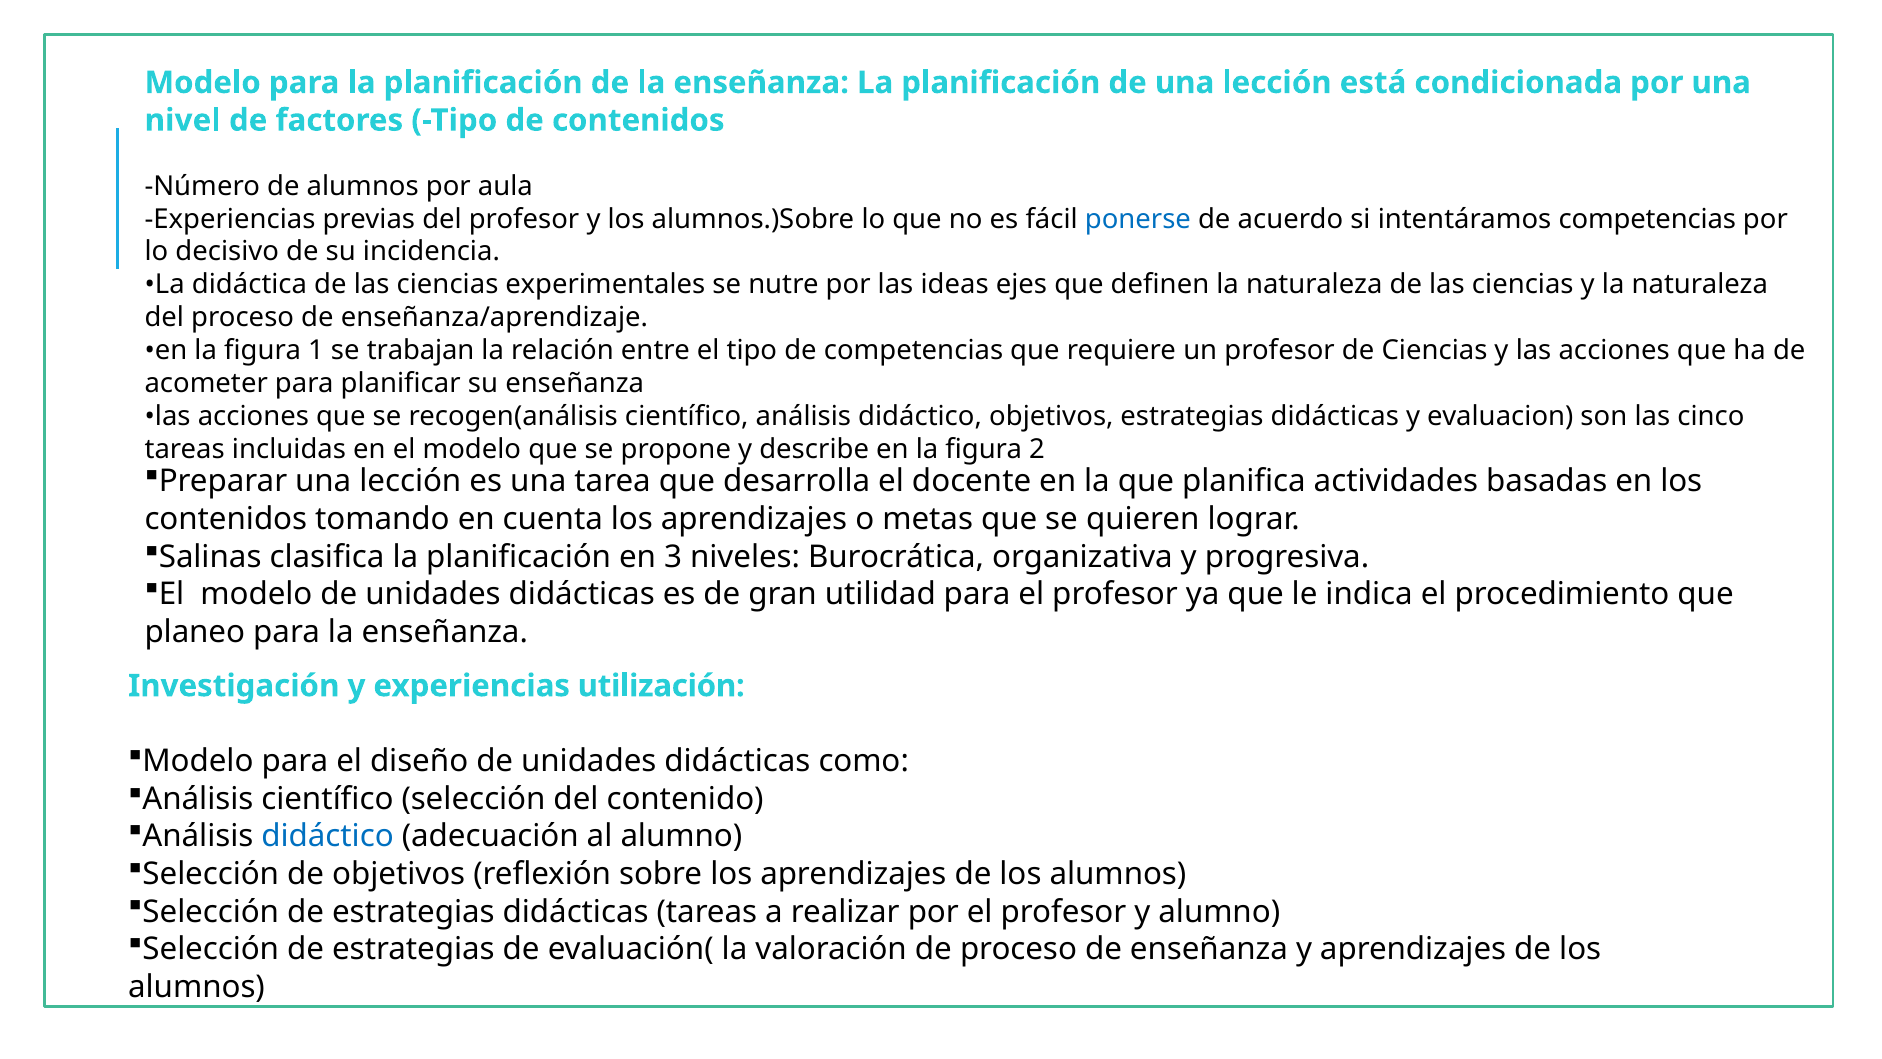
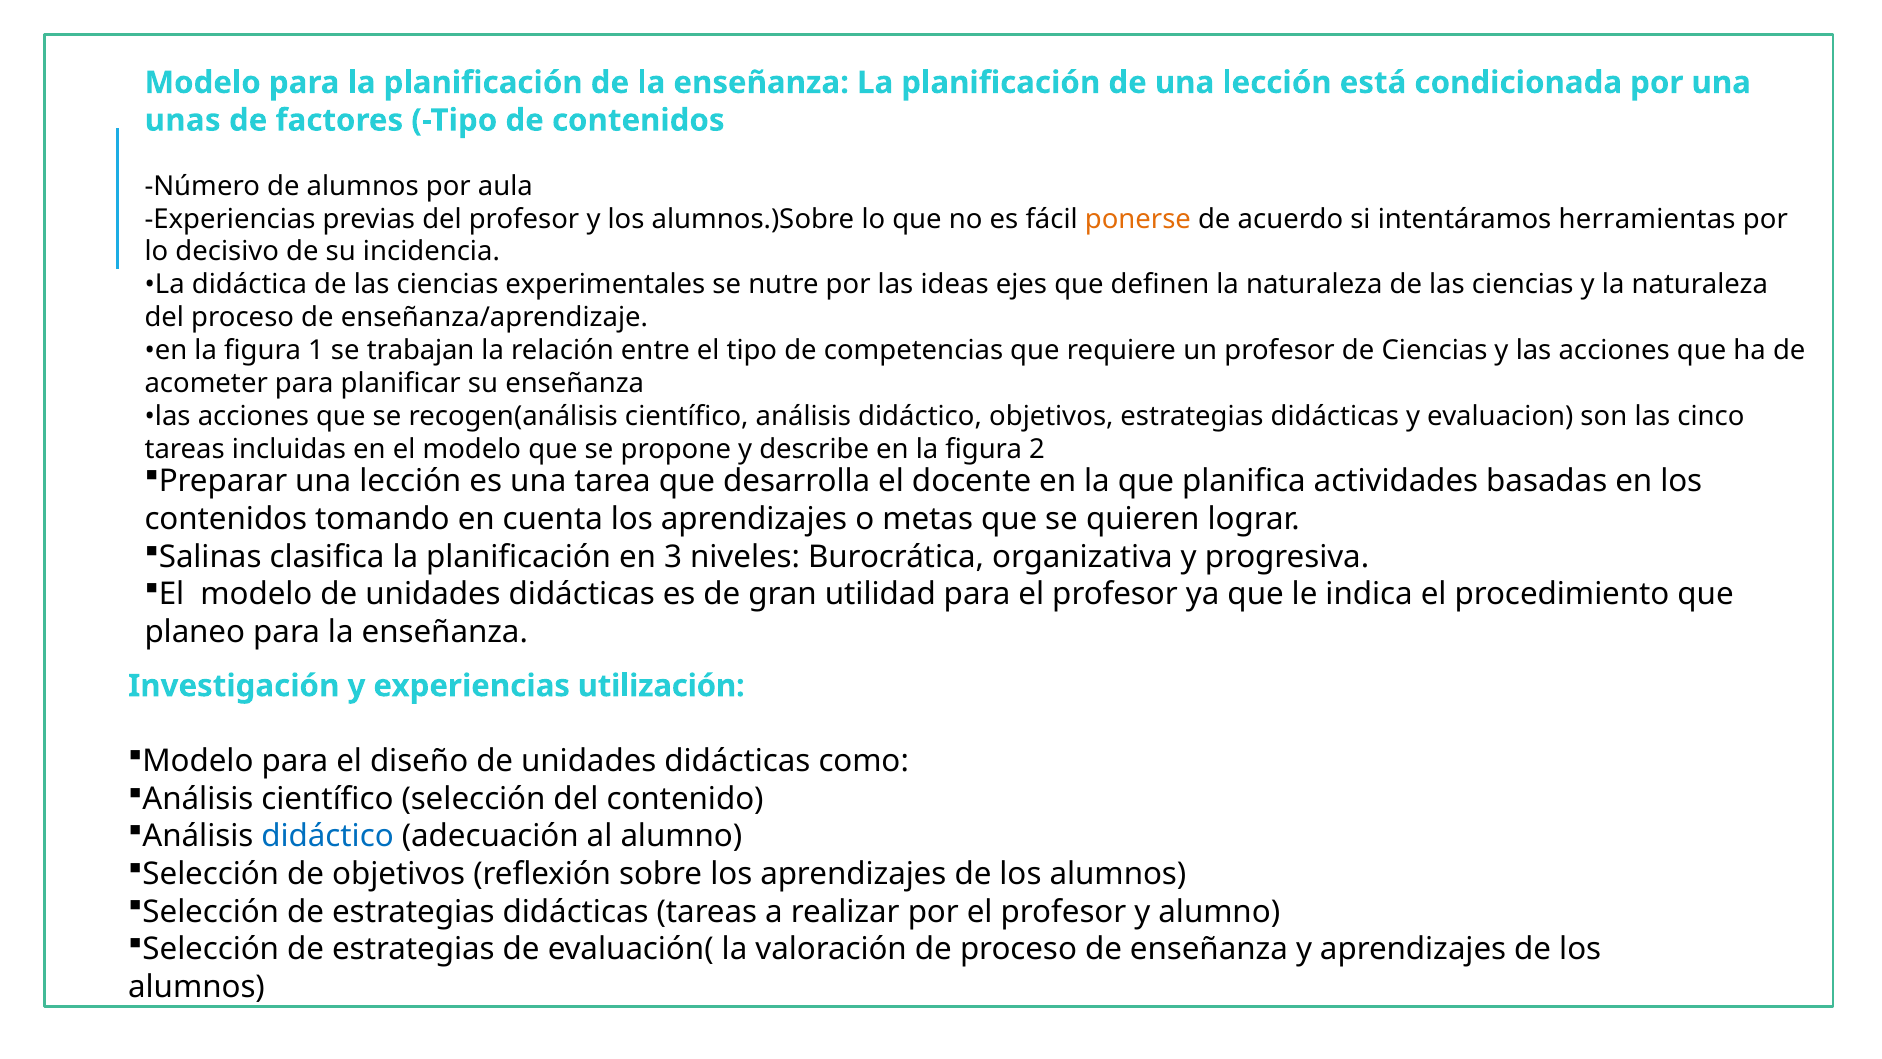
nivel: nivel -> unas (183, 120)
ponerse colour: blue -> orange (1138, 219)
intentáramos competencias: competencias -> herramientas (1647, 219)
